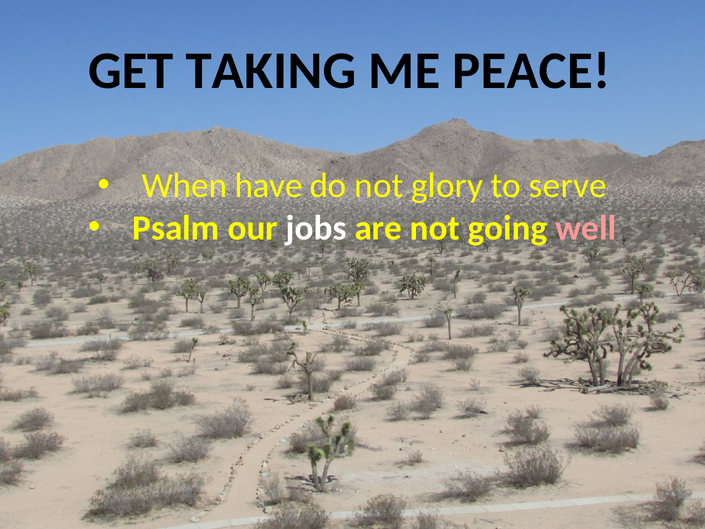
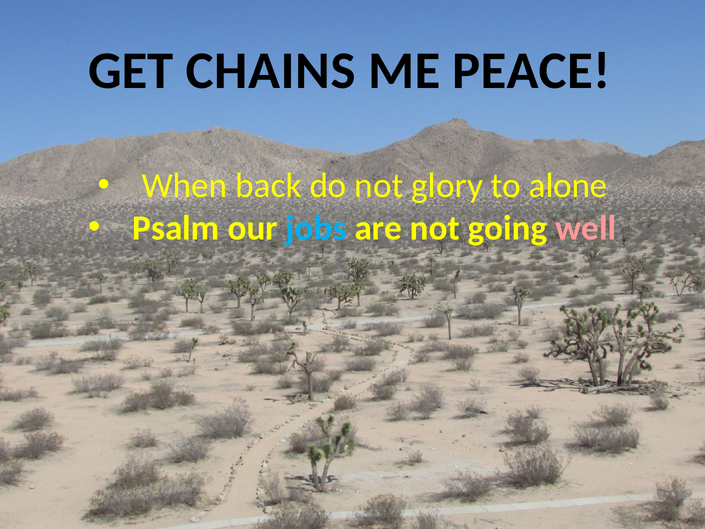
TAKING: TAKING -> CHAINS (271, 71)
have: have -> back (269, 186)
serve: serve -> alone (568, 186)
jobs colour: white -> light blue (316, 228)
